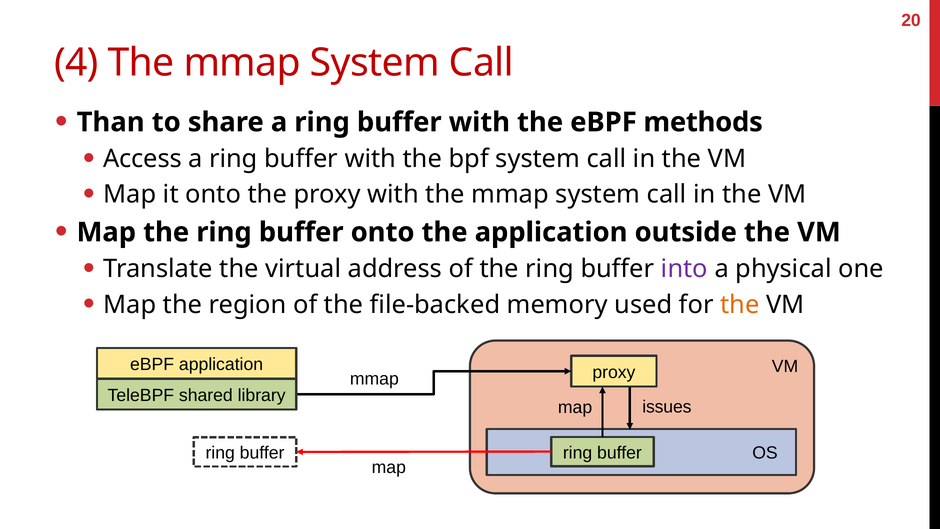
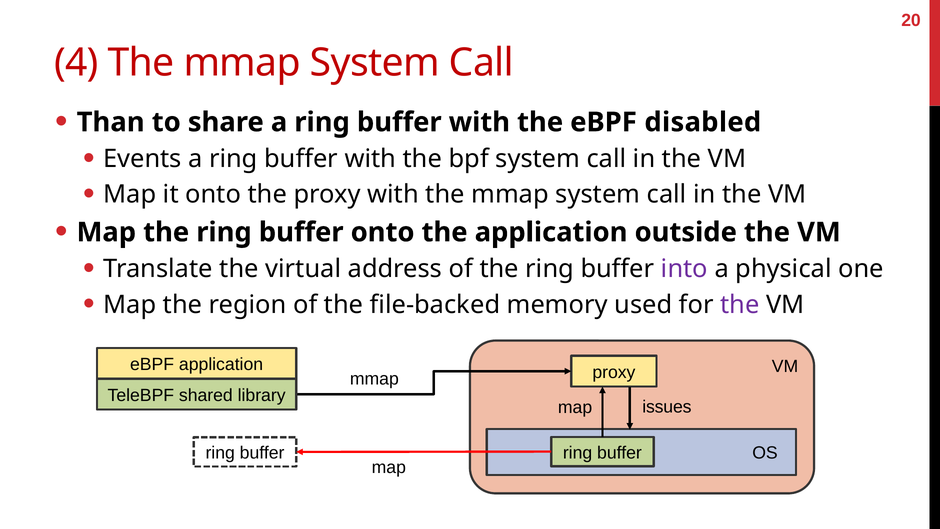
methods: methods -> disabled (703, 122)
Access: Access -> Events (142, 159)
the colour: orange -> purple (740, 304)
